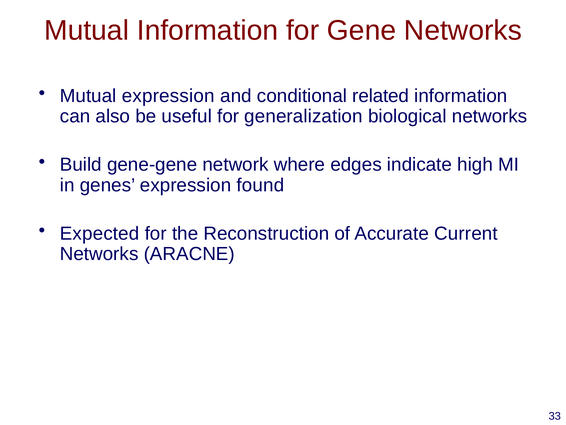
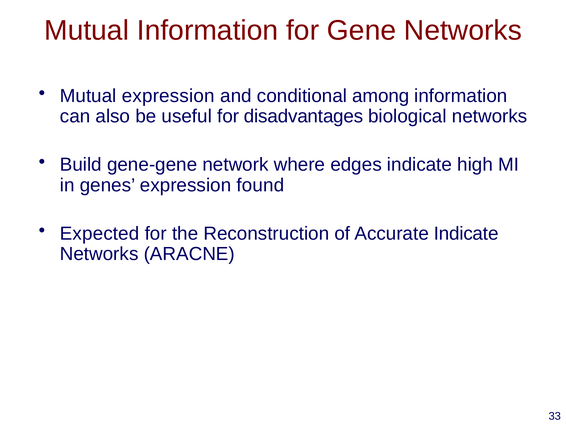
related: related -> among (381, 96)
generalization: generalization -> disadvantages (304, 116)
Accurate Current: Current -> Indicate (466, 233)
